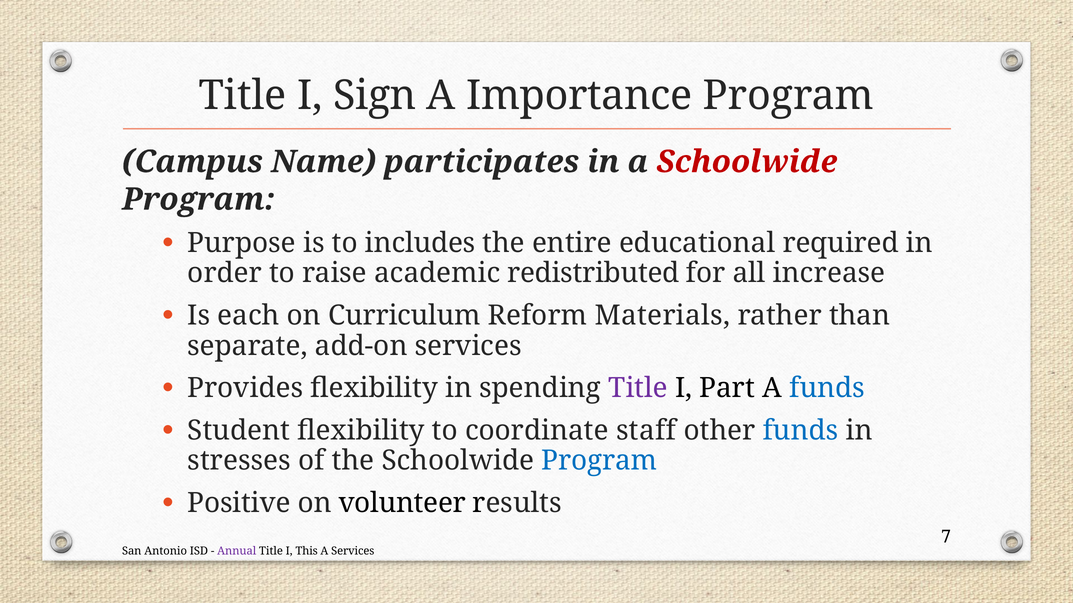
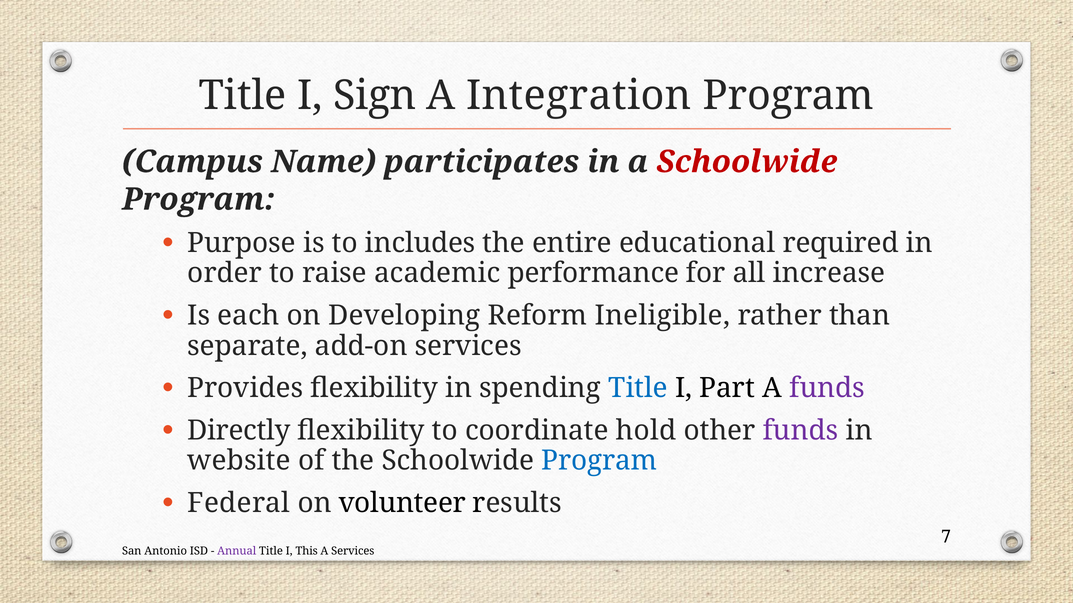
Importance: Importance -> Integration (579, 96)
redistributed: redistributed -> performance (593, 274)
Curriculum: Curriculum -> Developing (404, 316)
Materials: Materials -> Ineligible (662, 316)
Title colour: purple -> blue (638, 389)
funds colour: blue -> purple (827, 389)
Student: Student -> Directly (239, 431)
staff: staff -> hold (646, 431)
funds colour: blue -> purple (800, 431)
stresses: stresses -> website (239, 461)
Positive: Positive -> Federal (239, 504)
